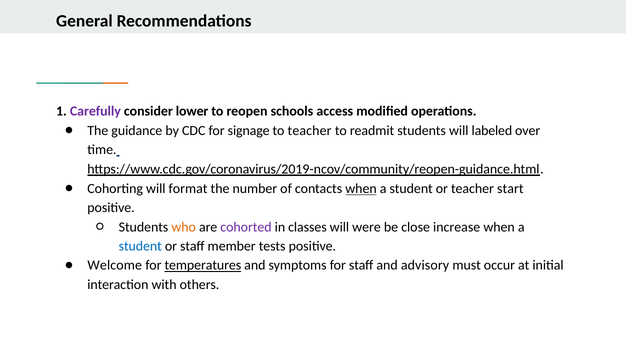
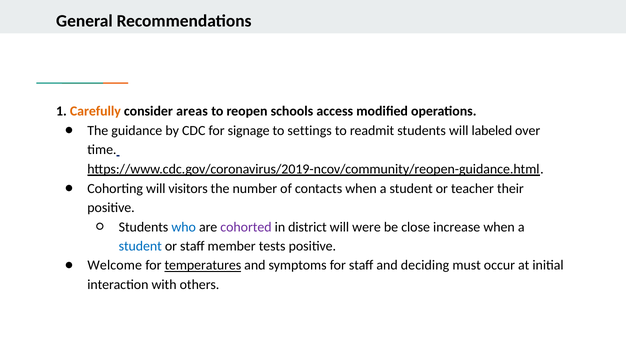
Carefully colour: purple -> orange (95, 111)
lower: lower -> areas (192, 111)
to teacher: teacher -> settings (310, 131)
format: format -> visitors (188, 189)
when underline: present -> none (361, 189)
start: start -> their (510, 189)
who colour: orange -> blue (184, 227)
classes: classes -> district (307, 227)
advisory: advisory -> deciding (425, 265)
